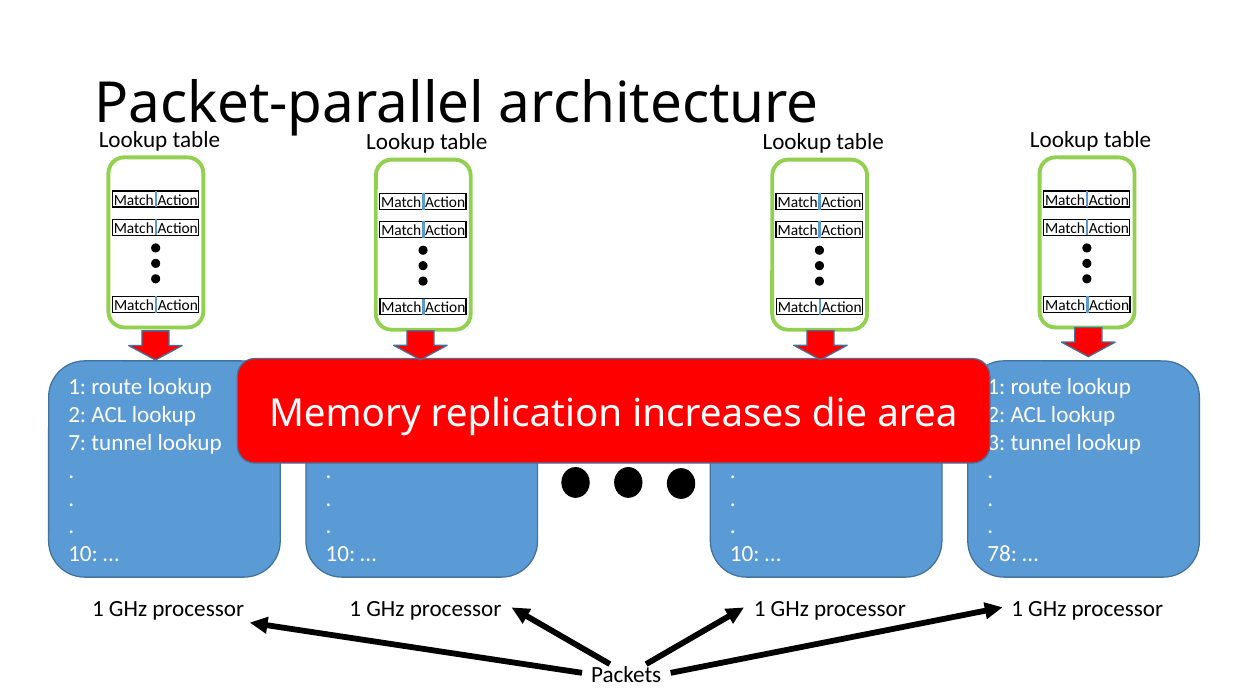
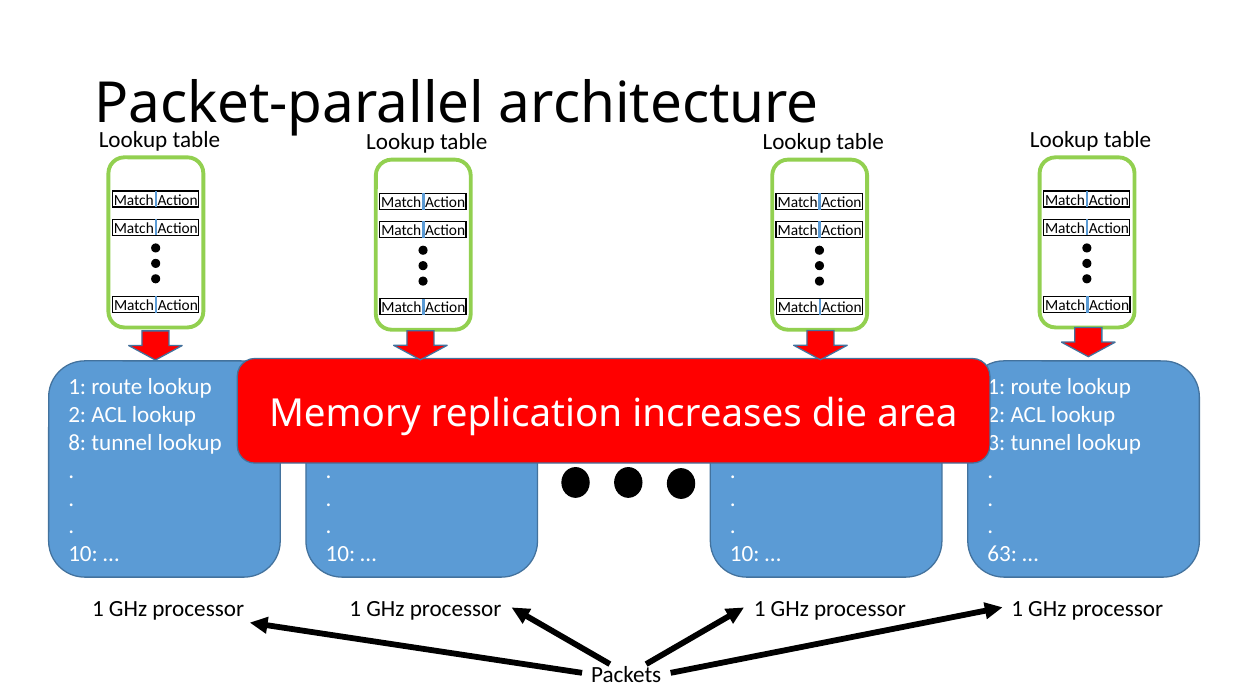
7: 7 -> 8 (77, 443)
78: 78 -> 63 (1002, 554)
